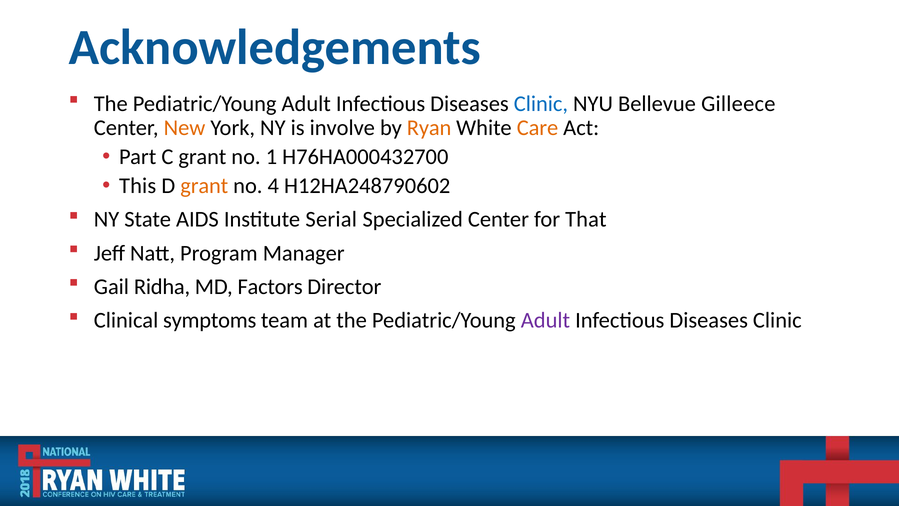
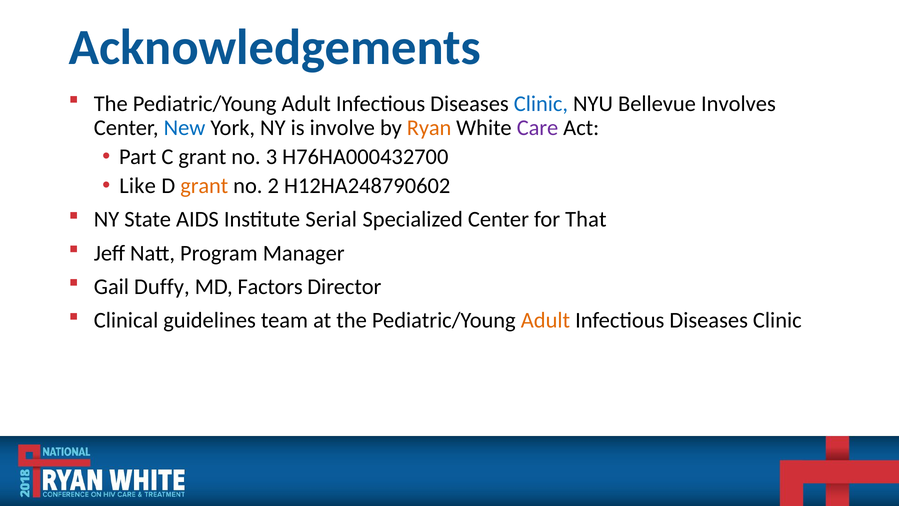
Gilleece: Gilleece -> Involves (738, 104)
New colour: orange -> blue (184, 128)
Care colour: orange -> purple (538, 128)
1: 1 -> 3 (271, 157)
This: This -> Like (138, 186)
4: 4 -> 2 (273, 186)
Ridha: Ridha -> Duffy (162, 287)
symptoms: symptoms -> guidelines (210, 320)
Adult colour: purple -> orange (545, 320)
